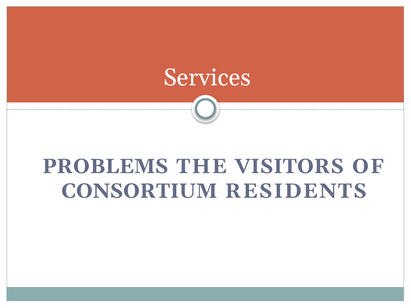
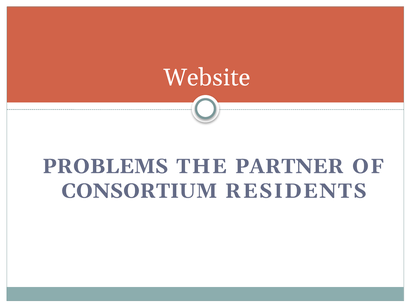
Services: Services -> Website (207, 78)
VISITORS: VISITORS -> PARTNER (289, 166)
